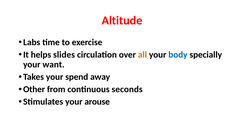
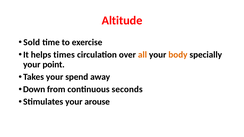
Labs: Labs -> Sold (32, 42)
slides: slides -> times (64, 55)
body colour: blue -> orange (178, 55)
want: want -> point (54, 65)
Other: Other -> Down (34, 90)
